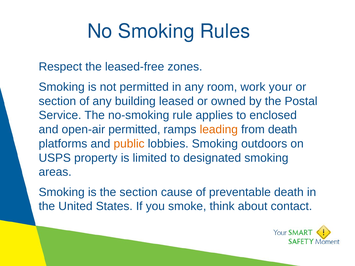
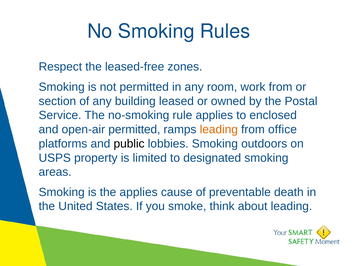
work your: your -> from (281, 87)
from death: death -> office (282, 130)
public colour: orange -> black (129, 144)
the section: section -> applies (139, 192)
about contact: contact -> leading (291, 207)
